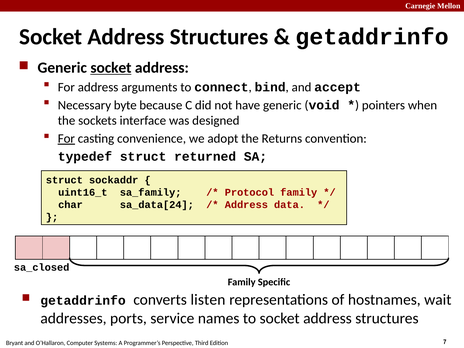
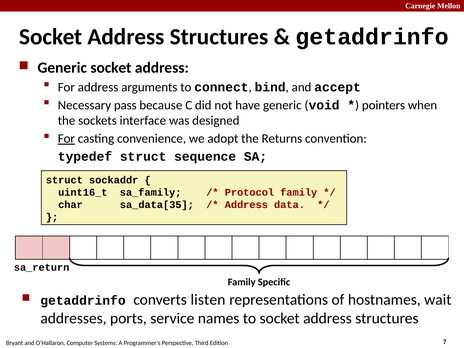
socket underline: present -> none (111, 68)
byte: byte -> pass (125, 105)
returned: returned -> sequence (205, 157)
sa_data[24: sa_data[24 -> sa_data[35 (157, 205)
sa_closed: sa_closed -> sa_return (42, 268)
